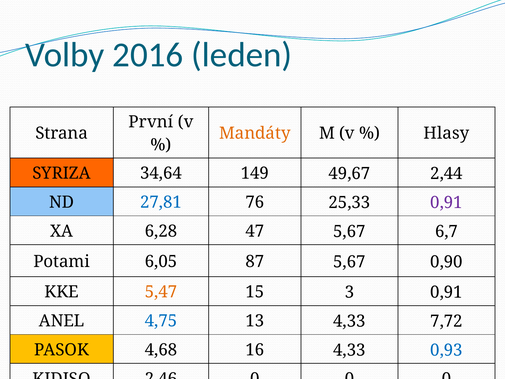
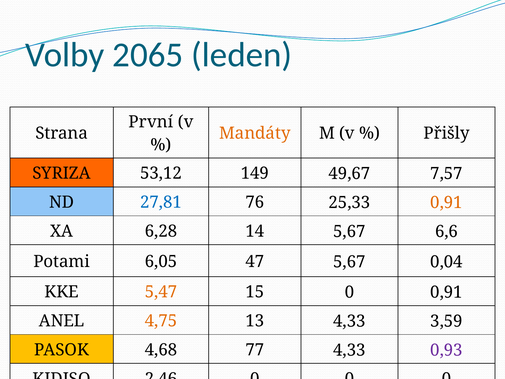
2016: 2016 -> 2065 (148, 55)
Hlasy: Hlasy -> Přišly (447, 133)
34,64: 34,64 -> 53,12 (161, 173)
2,44: 2,44 -> 7,57 (447, 174)
0,91 colour: purple -> orange (447, 202)
47: 47 -> 14 (255, 231)
6,7: 6,7 -> 6,6 (447, 231)
87: 87 -> 47 (255, 261)
0,90: 0,90 -> 0,04 (447, 262)
15 3: 3 -> 0 (350, 292)
4,75 colour: blue -> orange (161, 321)
7,72: 7,72 -> 3,59 (447, 321)
16: 16 -> 77 (255, 350)
0,93 colour: blue -> purple (447, 350)
